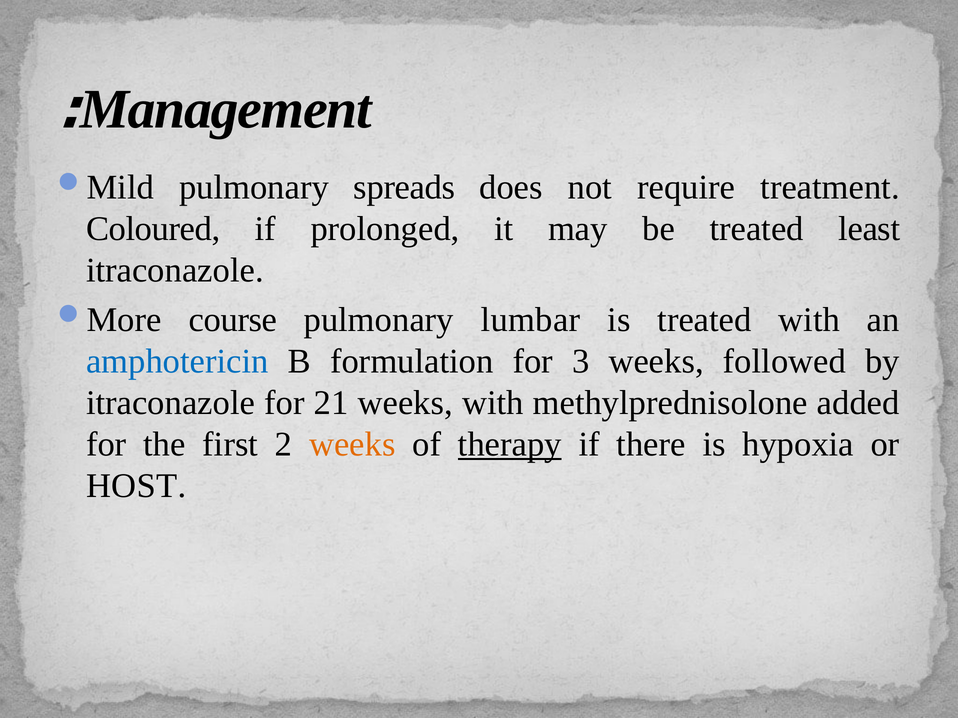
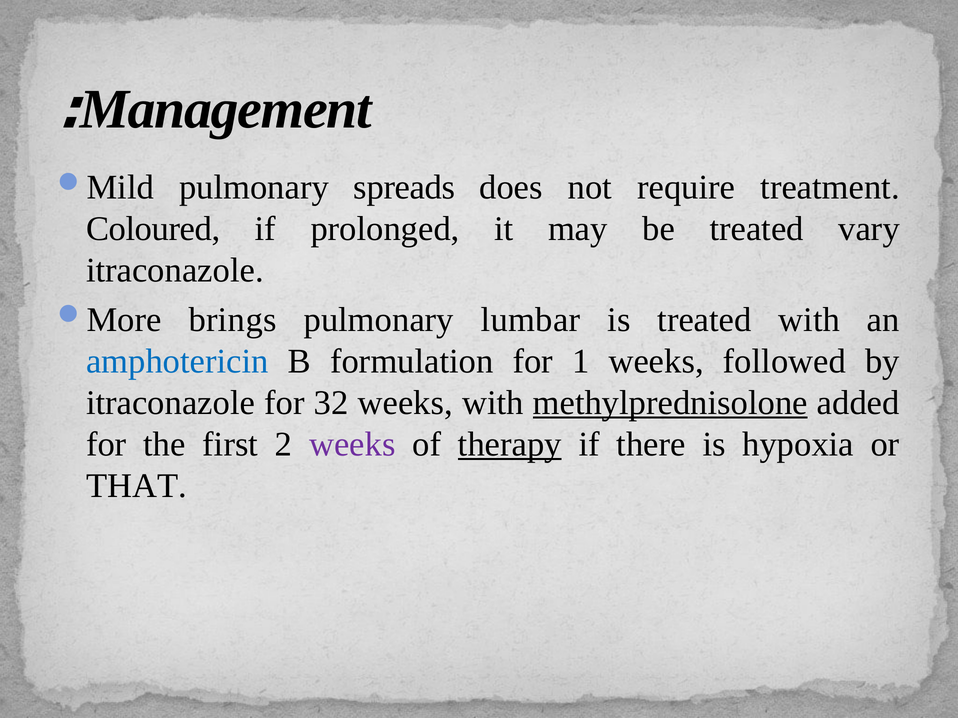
least: least -> vary (869, 229)
course: course -> brings (233, 320)
3: 3 -> 1 (581, 361)
21: 21 -> 32 (331, 403)
methylprednisolone underline: none -> present (670, 403)
weeks colour: orange -> purple (352, 444)
HOST: HOST -> THAT (136, 486)
